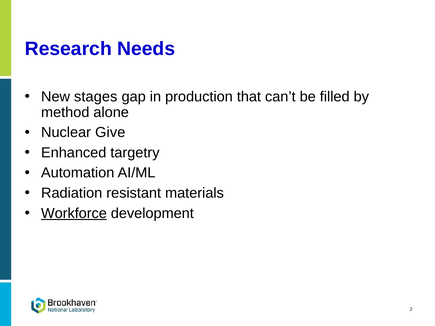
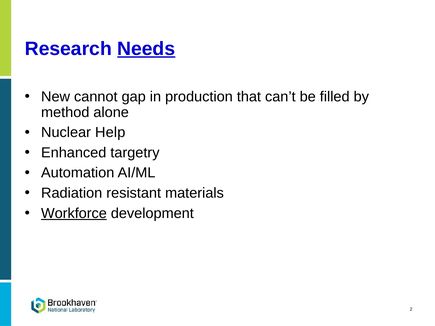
Needs underline: none -> present (146, 49)
stages: stages -> cannot (96, 97)
Give: Give -> Help (110, 133)
